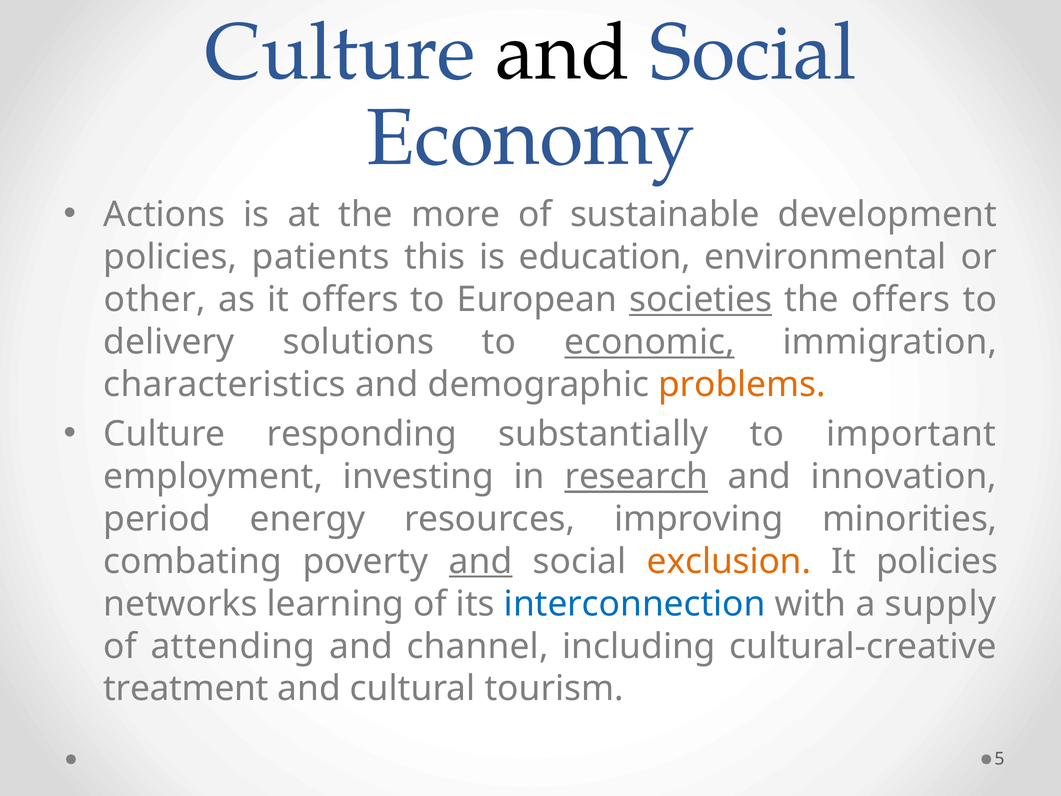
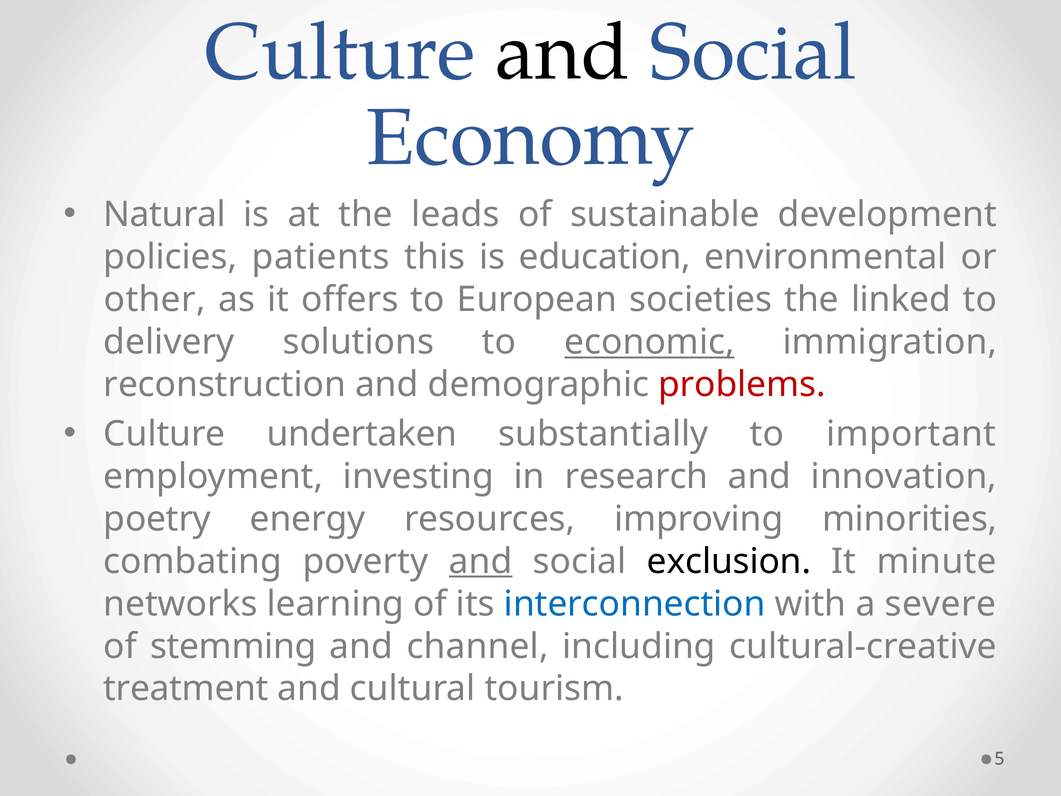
Actions: Actions -> Natural (165, 215)
more: more -> leads (455, 215)
societies underline: present -> none (701, 300)
the offers: offers -> linked (901, 300)
characteristics: characteristics -> reconstruction (225, 384)
problems colour: orange -> red (742, 384)
responding: responding -> undertaken (362, 434)
research underline: present -> none (636, 476)
period: period -> poetry (157, 519)
exclusion colour: orange -> black (729, 561)
It policies: policies -> minute (937, 561)
supply: supply -> severe (940, 604)
attending: attending -> stemming (233, 646)
